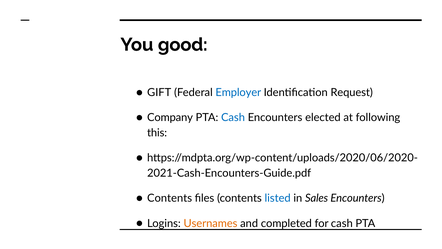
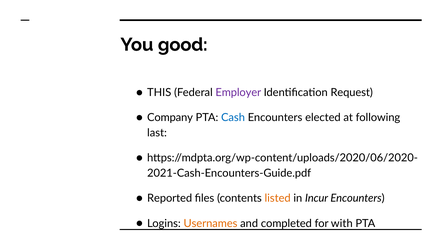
GIFT: GIFT -> THIS (159, 92)
Employer colour: blue -> purple (238, 92)
this: this -> last (157, 133)
Contents: Contents -> Reported (170, 198)
listed colour: blue -> orange (278, 198)
Sales: Sales -> Incur (317, 198)
for cash: cash -> with (342, 223)
